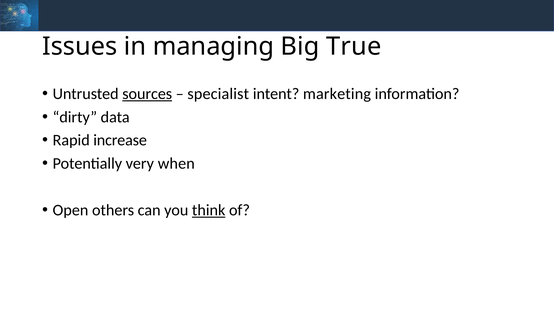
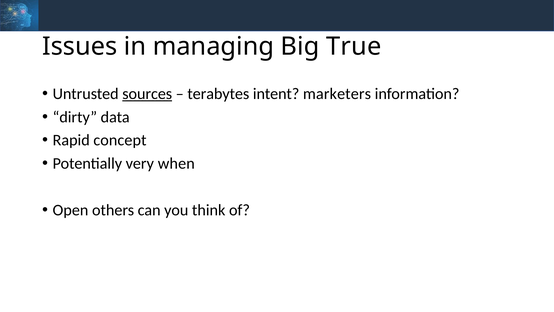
specialist: specialist -> terabytes (218, 94)
marketing: marketing -> marketers (337, 94)
increase: increase -> concept (120, 140)
think underline: present -> none (209, 210)
